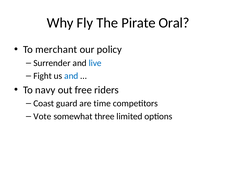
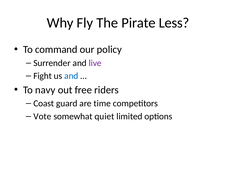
Oral: Oral -> Less (174, 23)
merchant: merchant -> command (56, 50)
live colour: blue -> purple (95, 63)
three: three -> quiet (104, 116)
